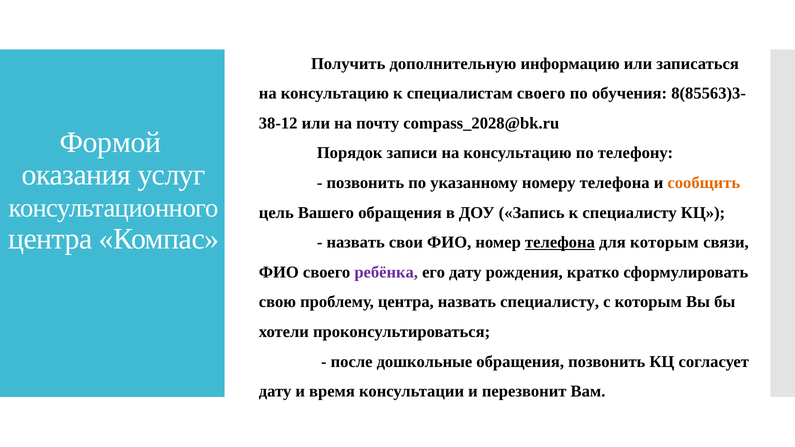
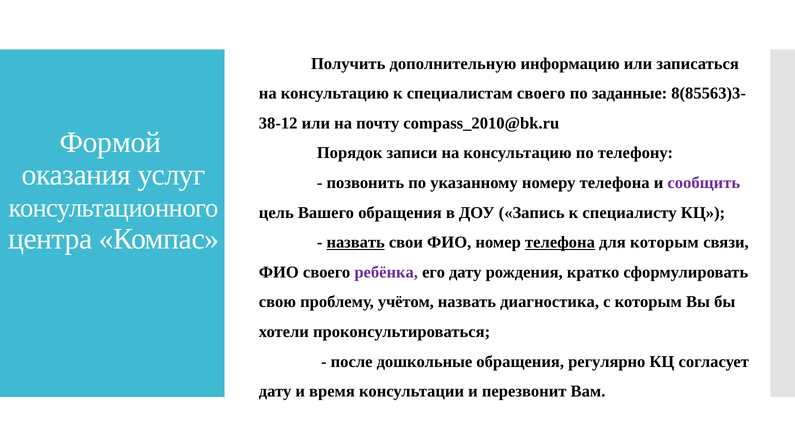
обучения: обучения -> заданные (630, 93)
compass_2028@bk.ru: compass_2028@bk.ru -> compass_2010@bk.ru (481, 123)
сообщить colour: orange -> purple (704, 183)
назвать underline: none -> present (356, 242)
проблему центра: центра -> учётом (406, 302)
назвать специалисту: специалисту -> диагностика (550, 302)
обращения позвонить: позвонить -> регулярно (607, 362)
